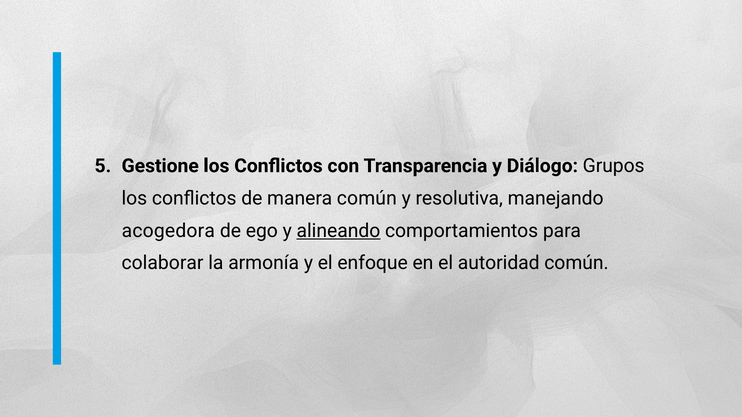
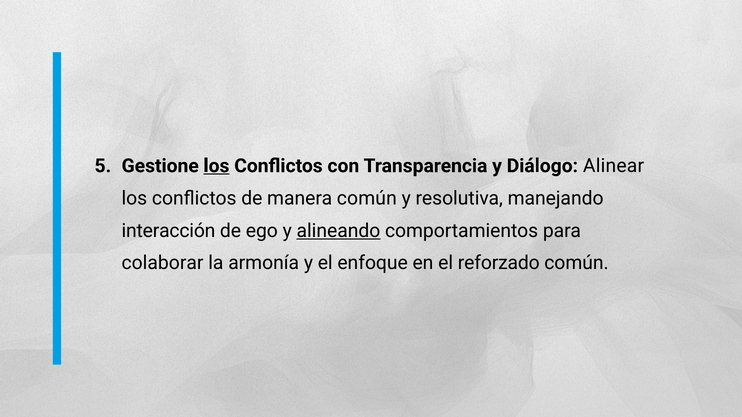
los underline: none -> present (216, 166)
Grupos: Grupos -> Alinear (614, 166)
acogedora: acogedora -> interacción (168, 231)
autoridad: autoridad -> reforzado (499, 263)
